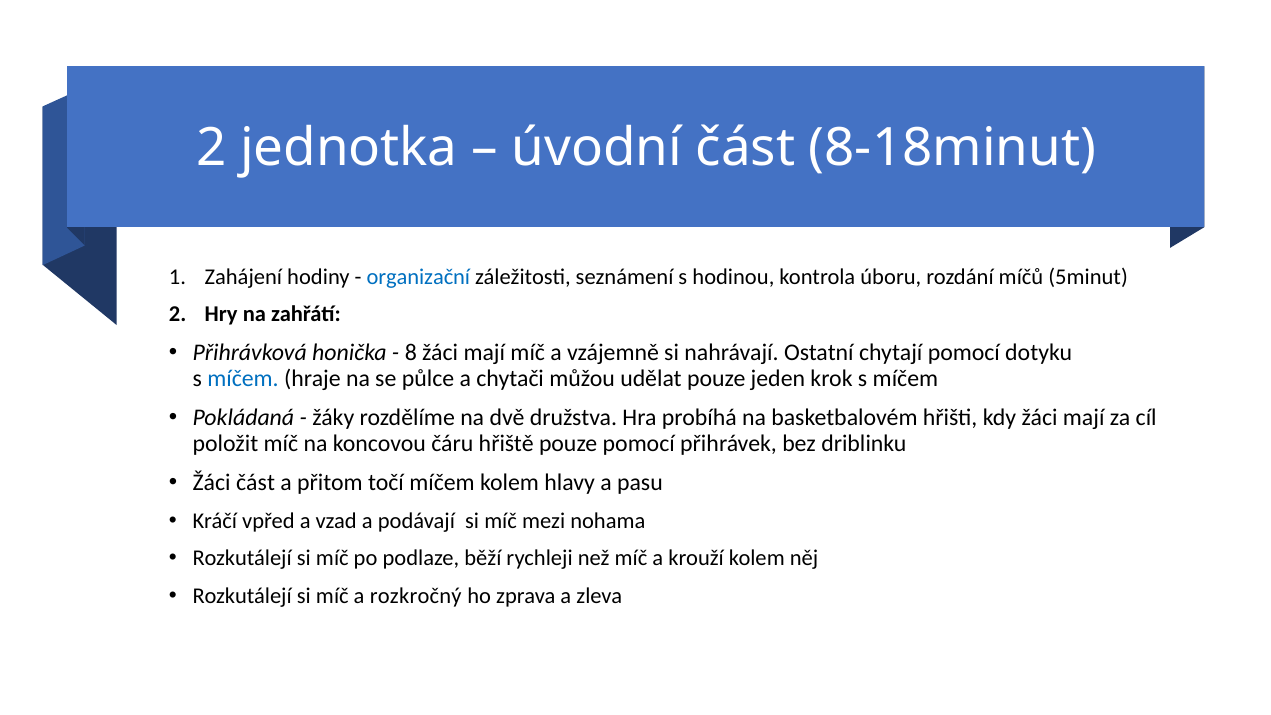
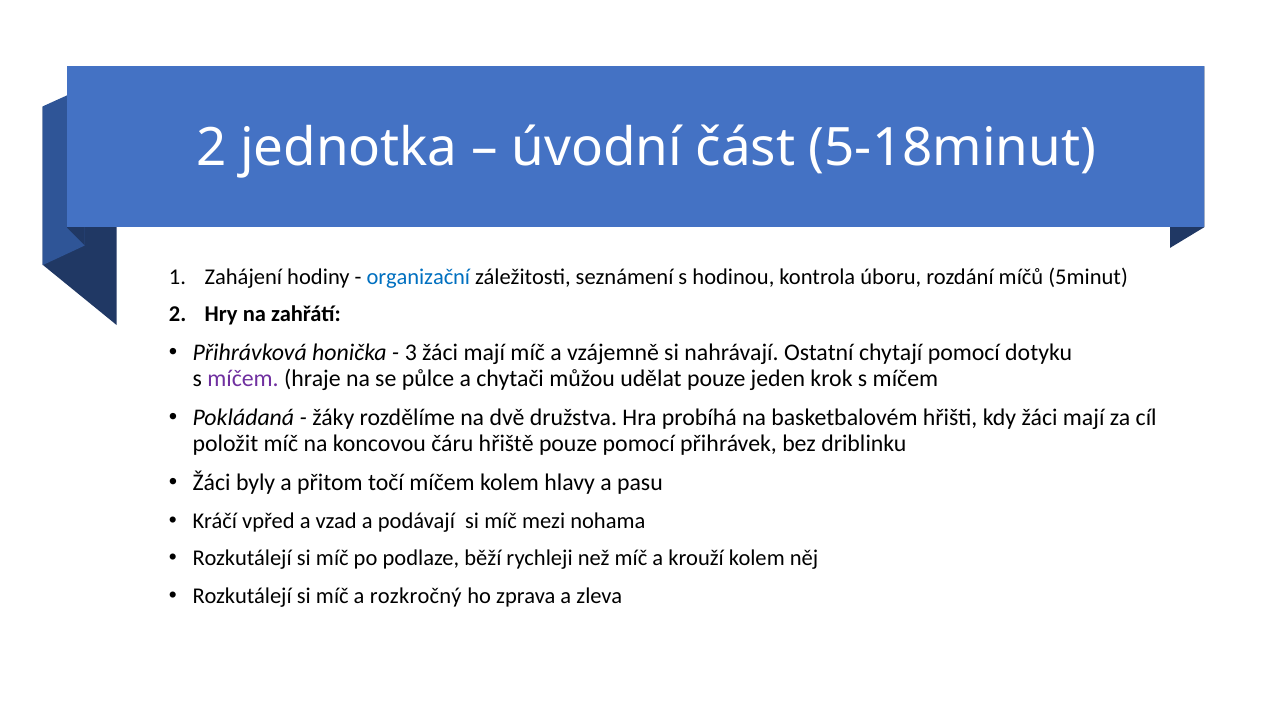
8-18minut: 8-18minut -> 5-18minut (952, 148)
8: 8 -> 3 (411, 353)
míčem colour: blue -> purple (243, 378)
Žáci část: část -> byly (256, 482)
